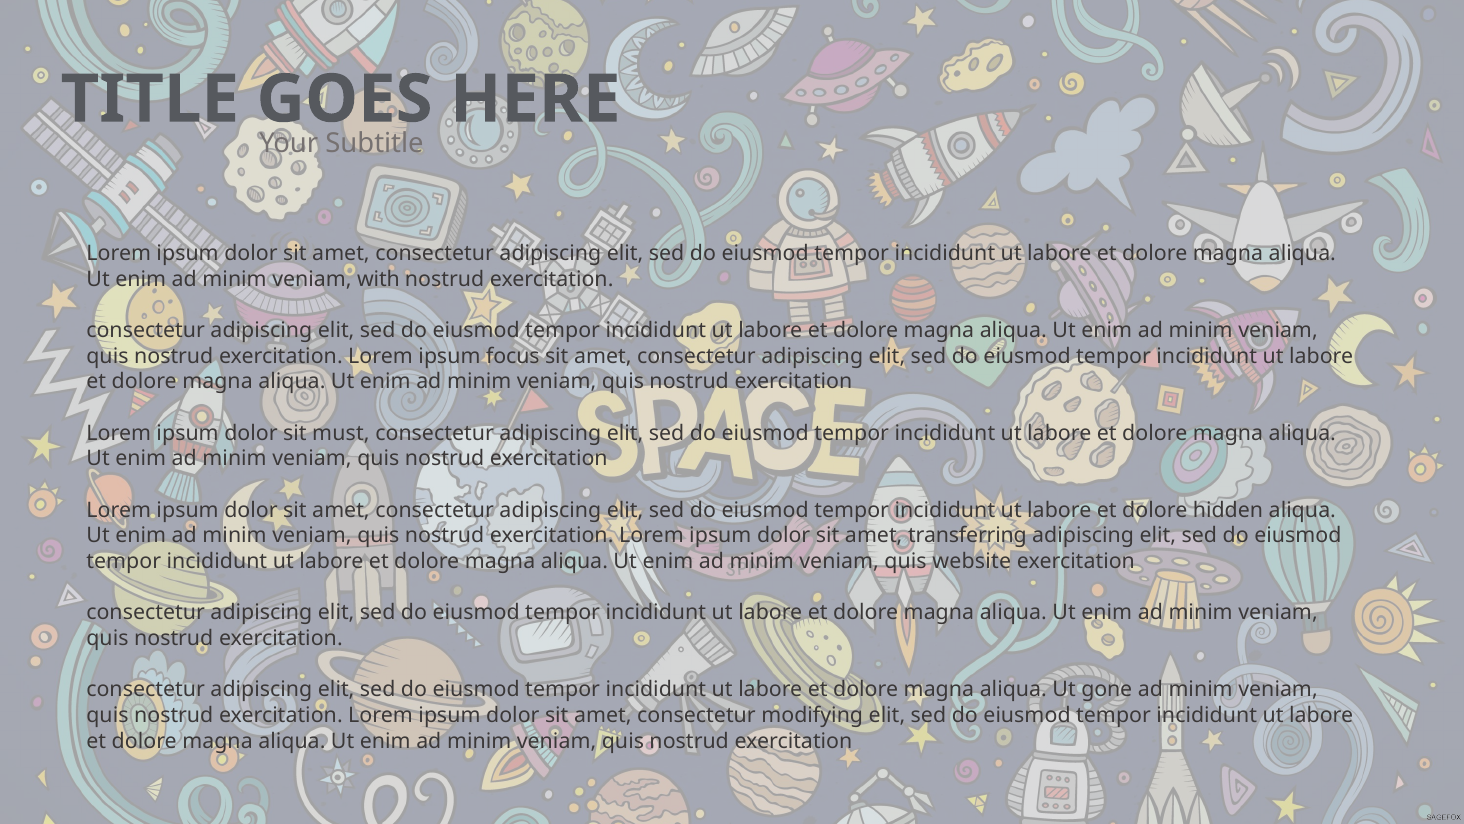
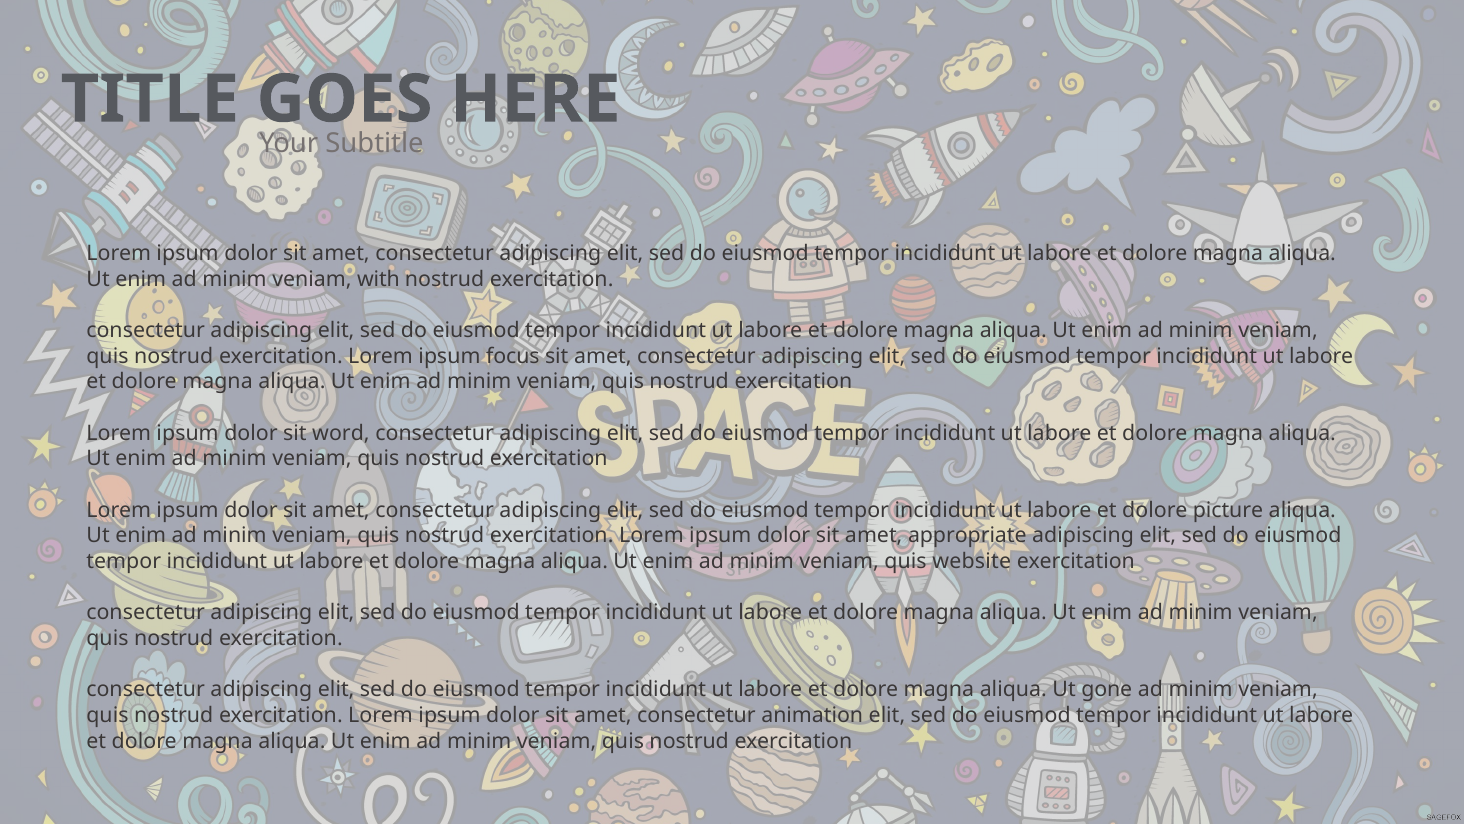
must: must -> word (341, 433)
hidden: hidden -> picture (1228, 510)
transferring: transferring -> appropriate (967, 535)
modifying: modifying -> animation (812, 715)
